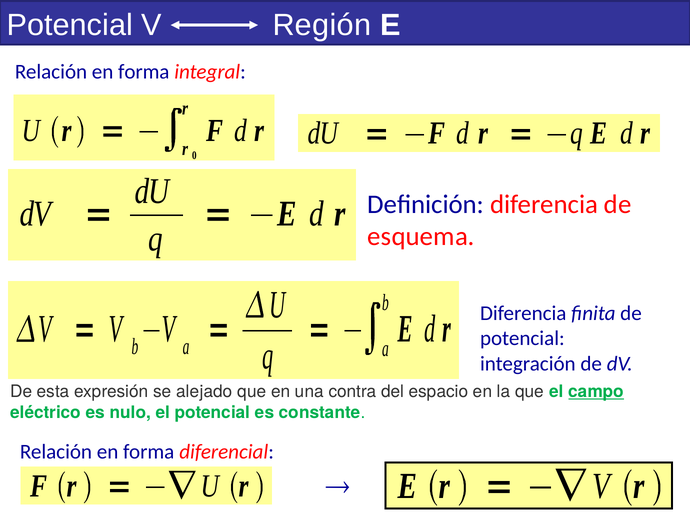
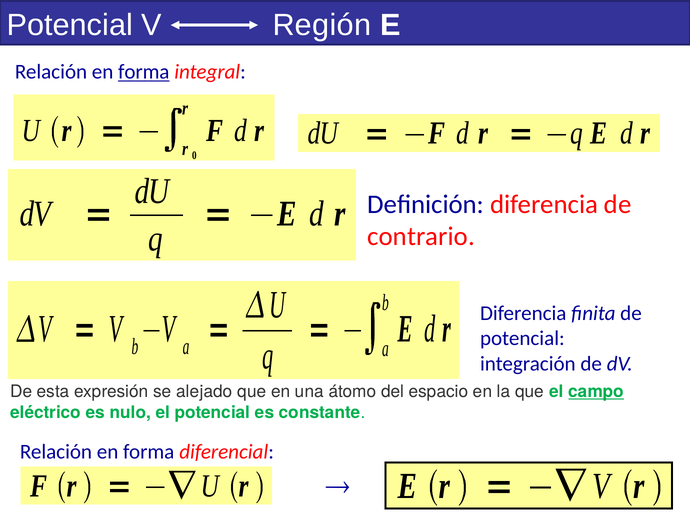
forma underline: none -> present (144, 72)
esquema: esquema -> contrario (421, 237)
contra: contra -> átomo (352, 392)
